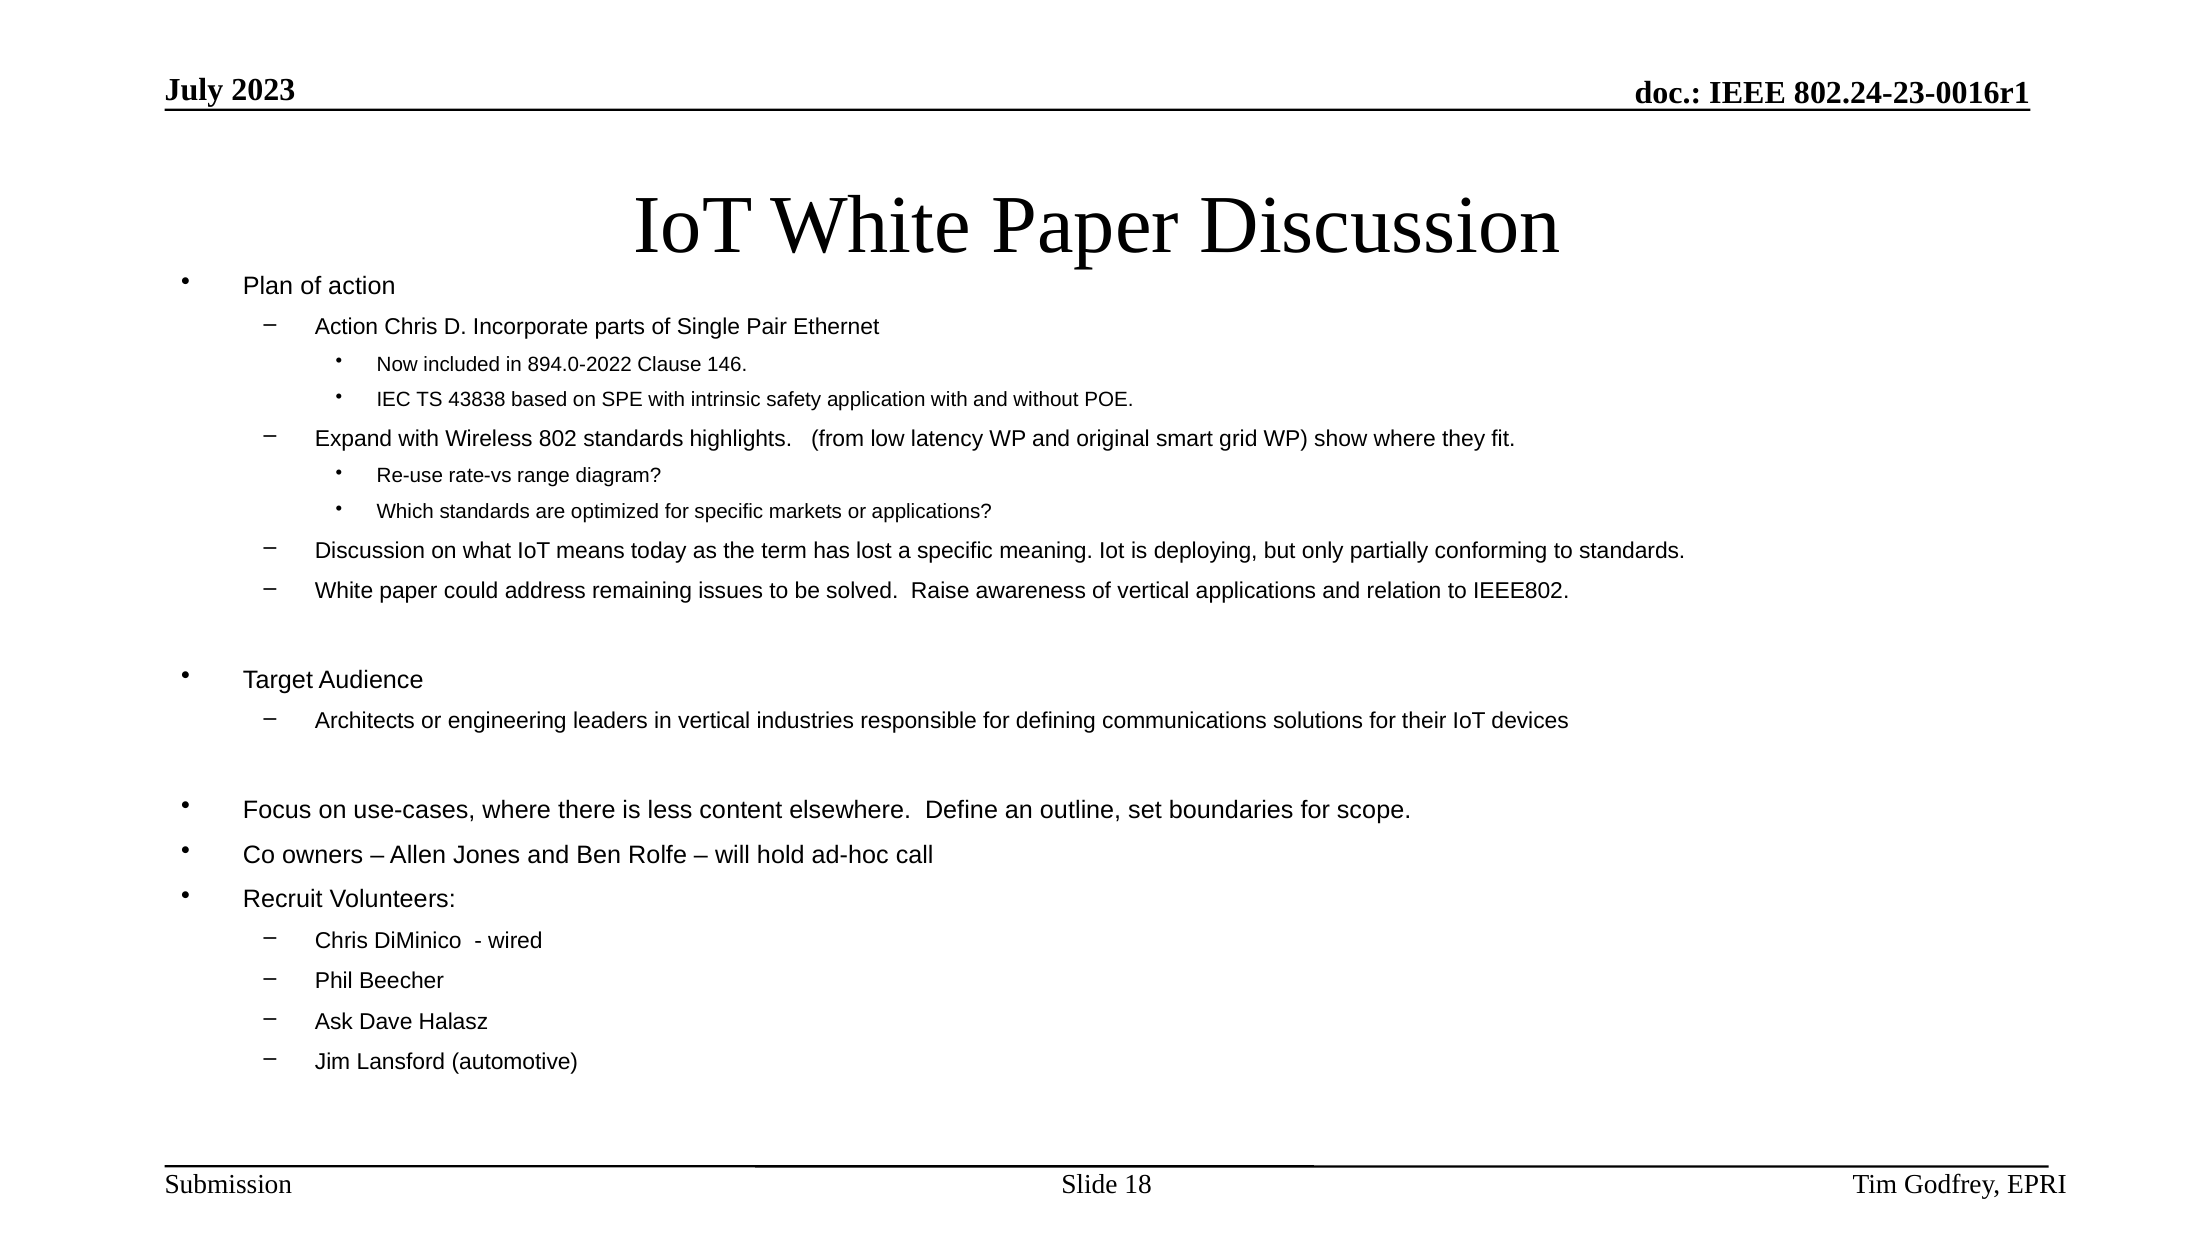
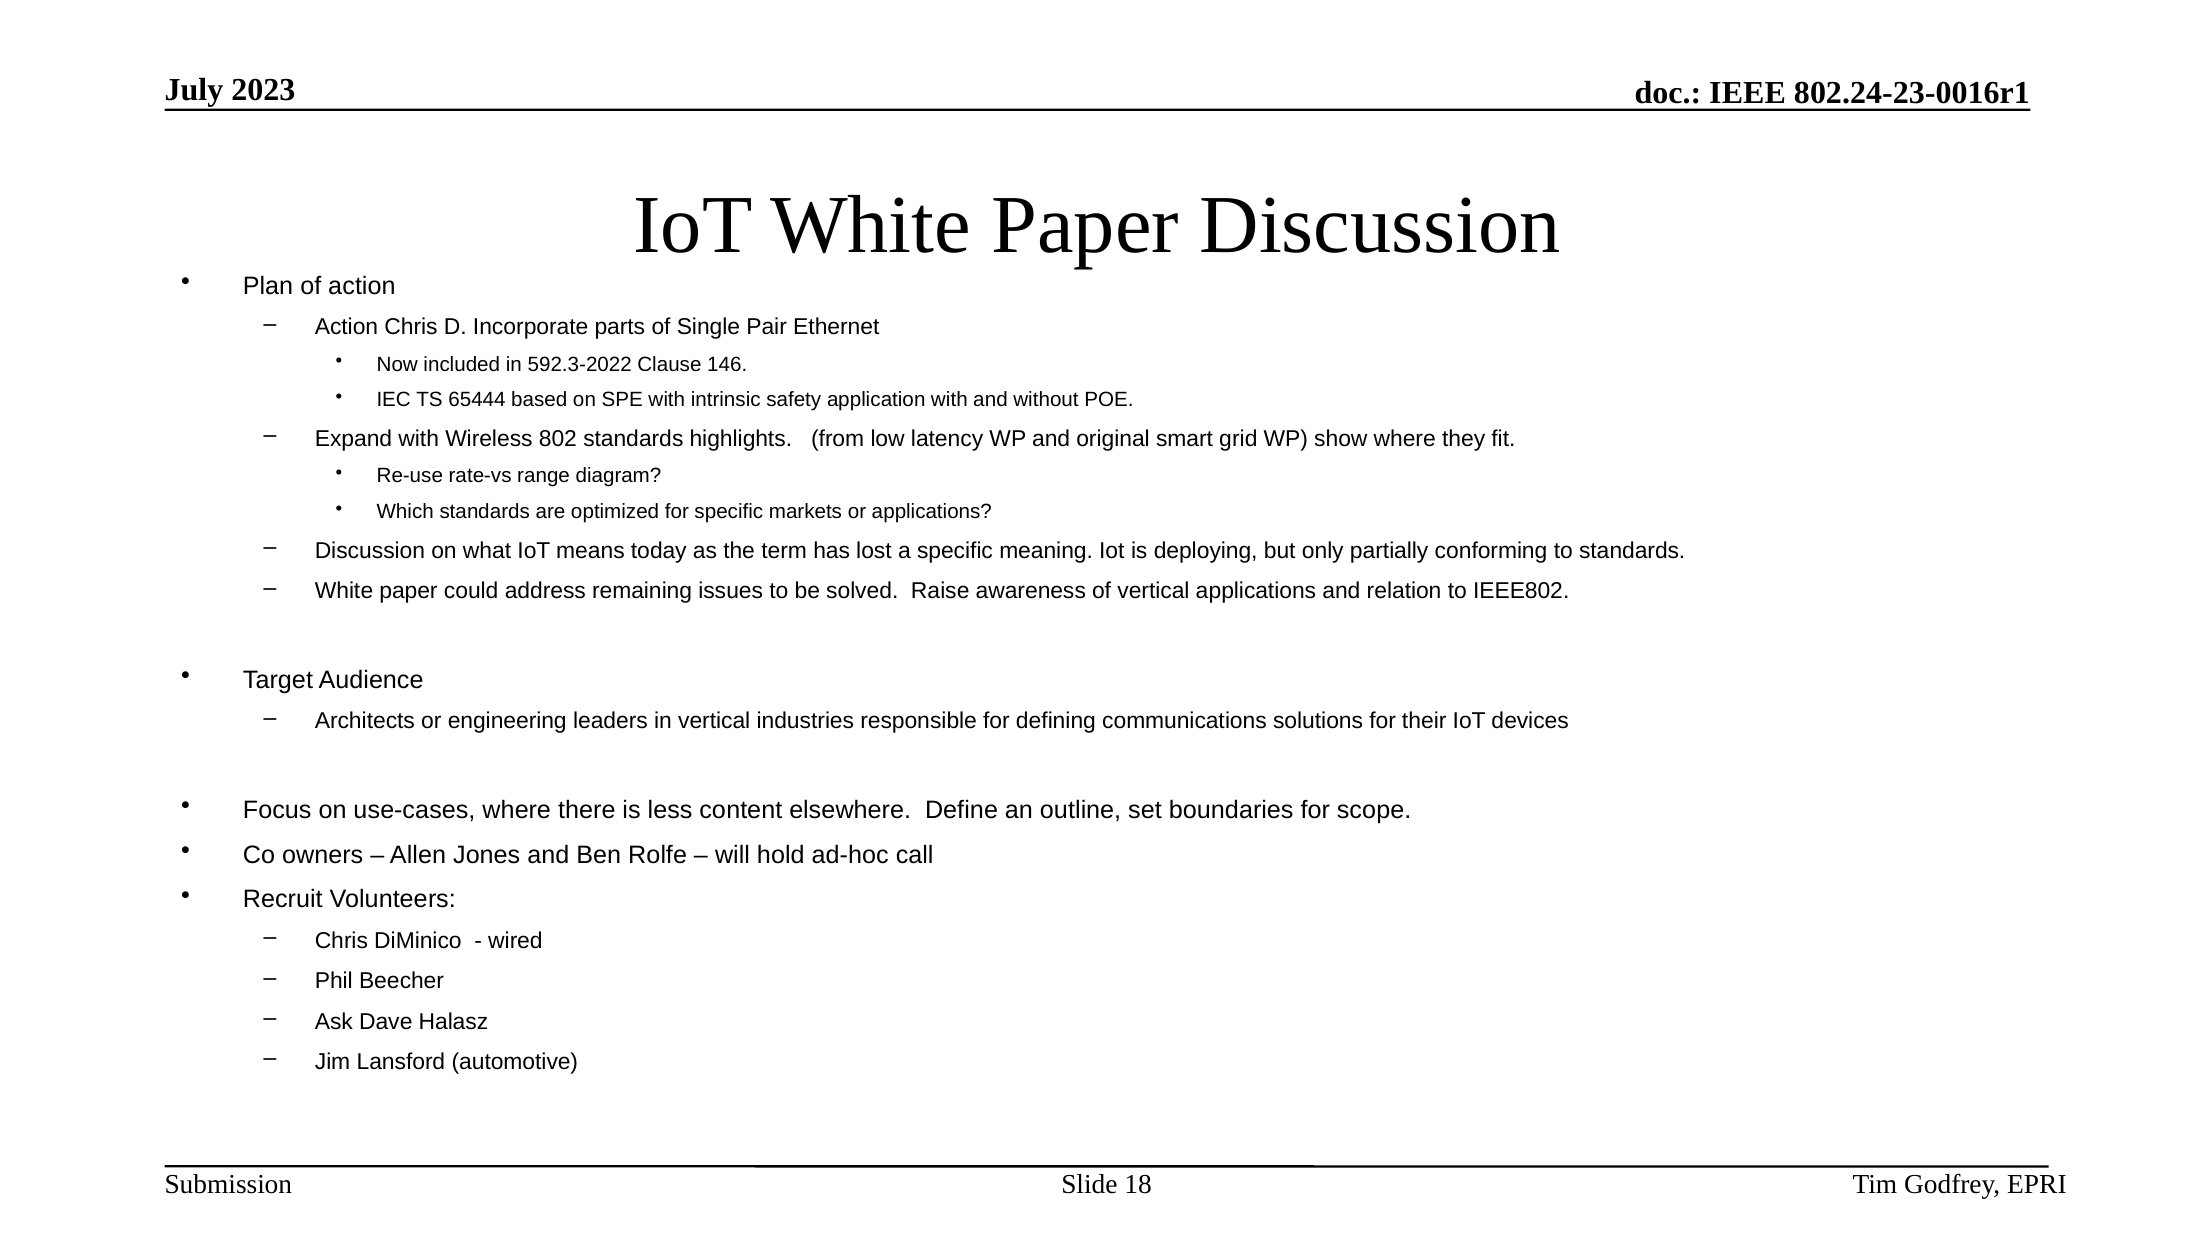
894.0-2022: 894.0-2022 -> 592.3-2022 (580, 364)
43838: 43838 -> 65444 (477, 400)
